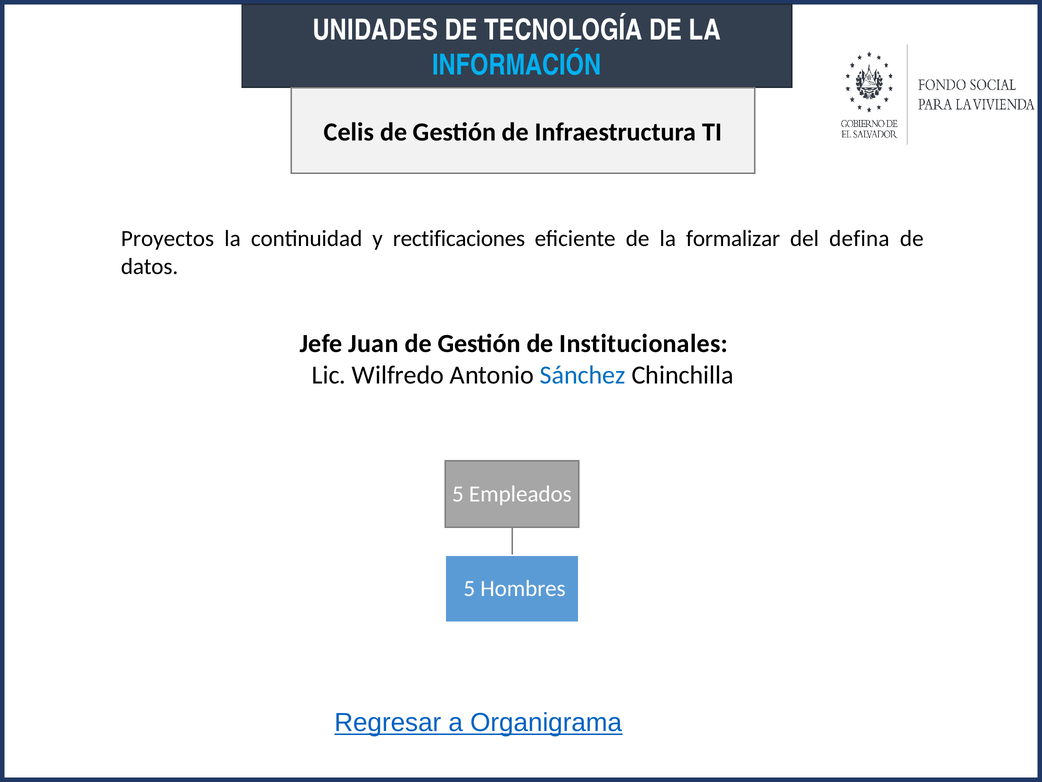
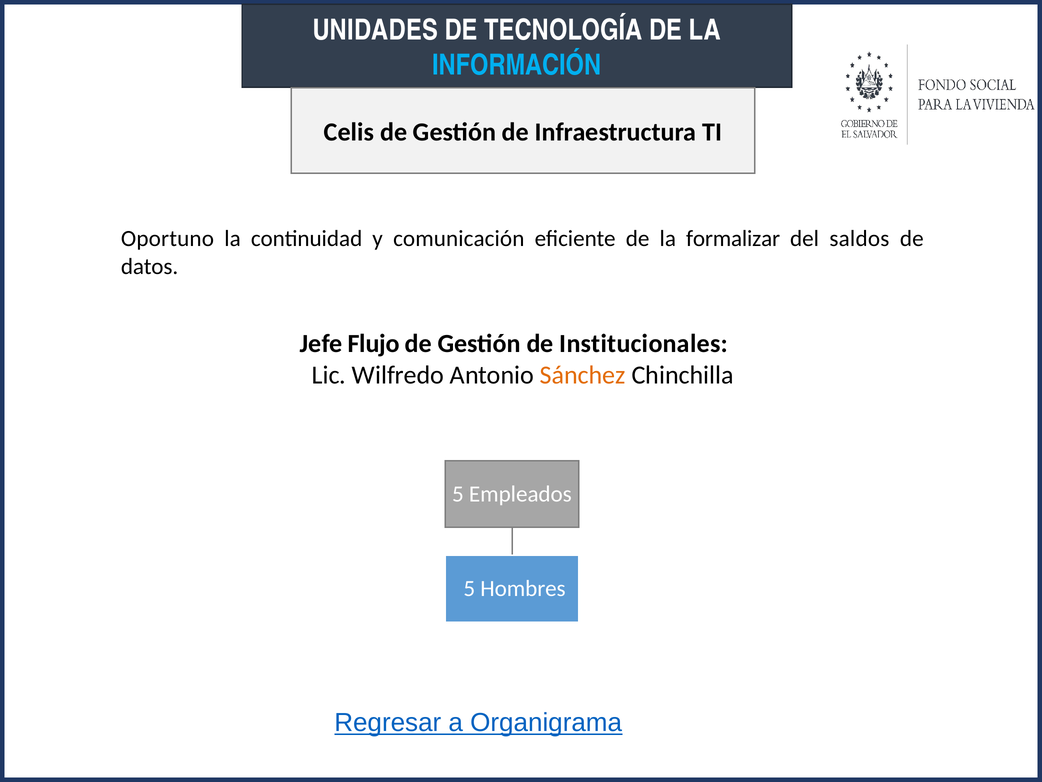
Proyectos: Proyectos -> Oportuno (167, 239)
rectificaciones: rectificaciones -> comunicación (459, 239)
defina: defina -> saldos (859, 239)
Juan: Juan -> Flujo (374, 344)
Sánchez colour: blue -> orange (583, 375)
